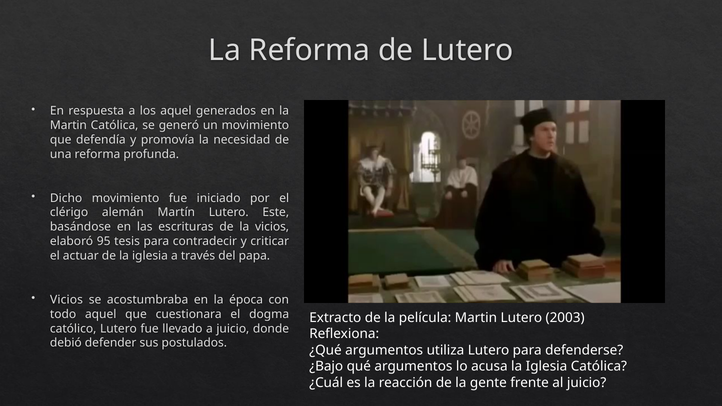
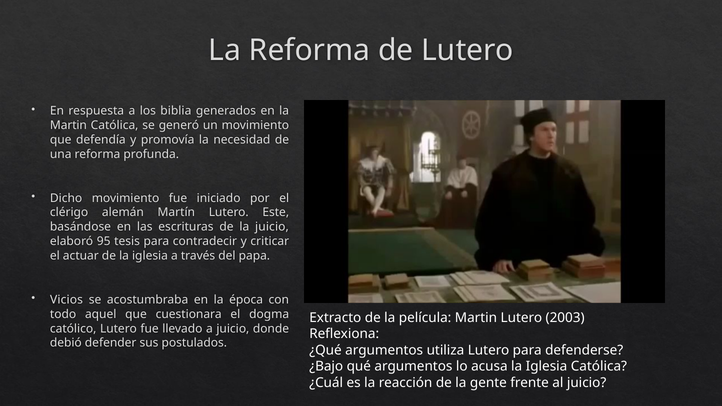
los aquel: aquel -> biblia (176, 111)
la vicios: vicios -> juicio (272, 227)
